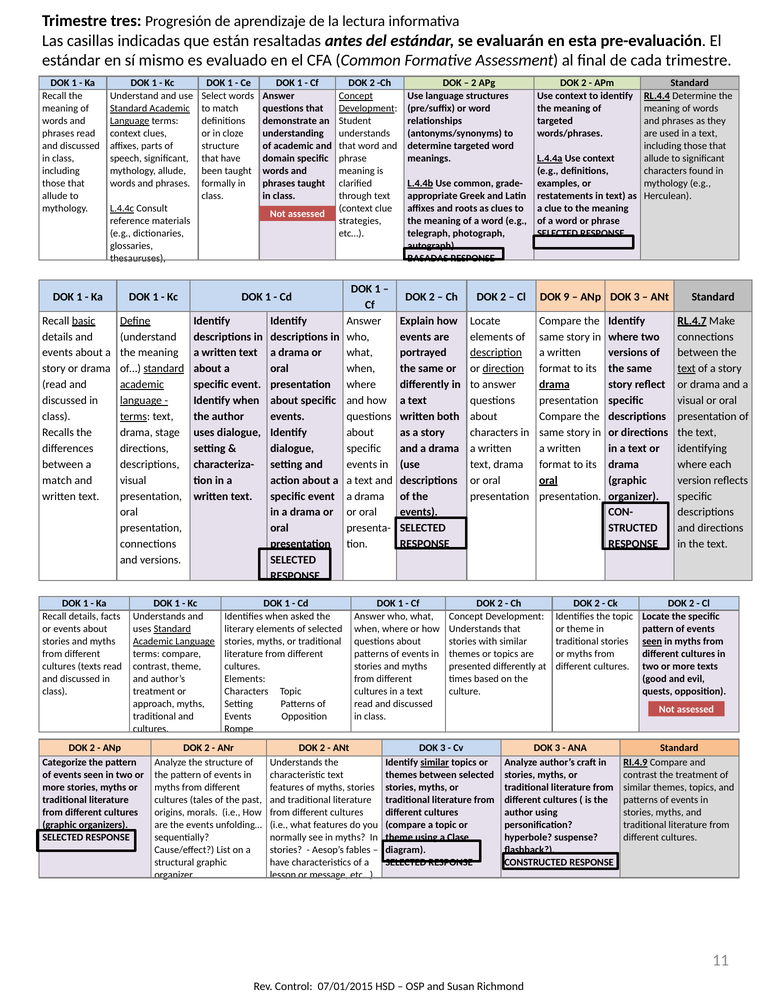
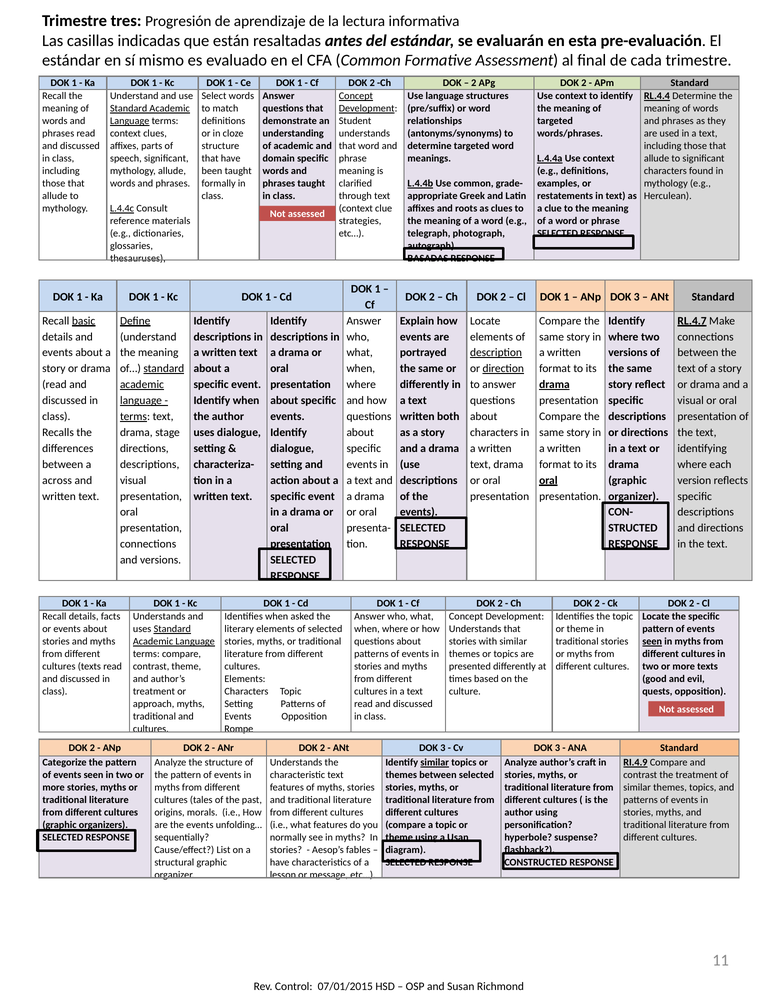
Cl DOK 9: 9 -> 1 (567, 297)
text underline: present -> none (687, 369)
match: match -> across (57, 481)
Clase: Clase -> Usan (458, 838)
